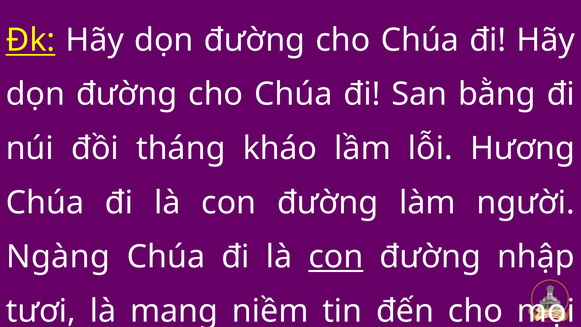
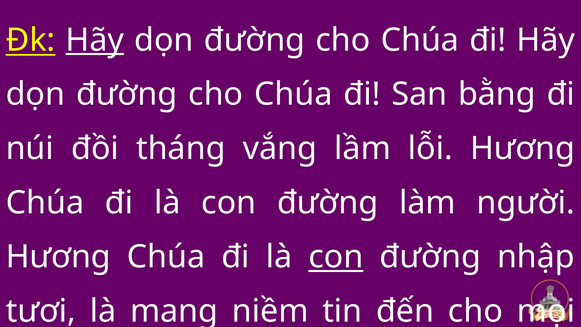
Hãy underline: none -> present (95, 40)
kháo: kháo -> vắng (280, 148)
Ngàng: Ngàng -> Hương (58, 257)
